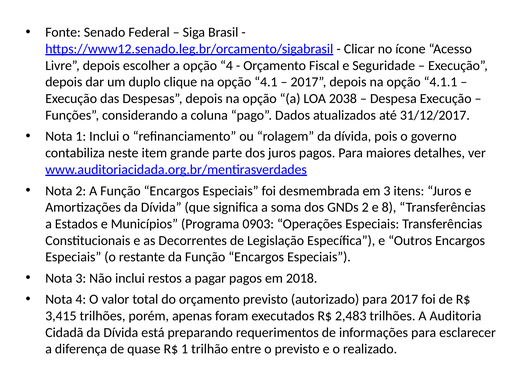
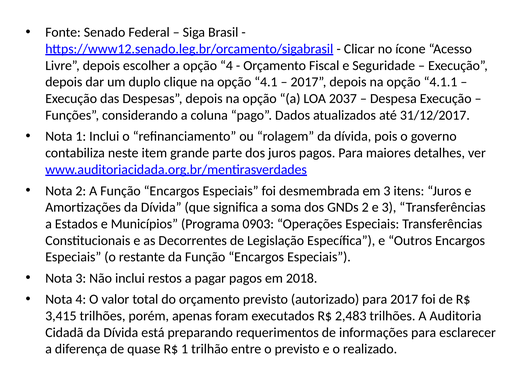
2038: 2038 -> 2037 (343, 99)
e 8: 8 -> 3 (389, 208)
